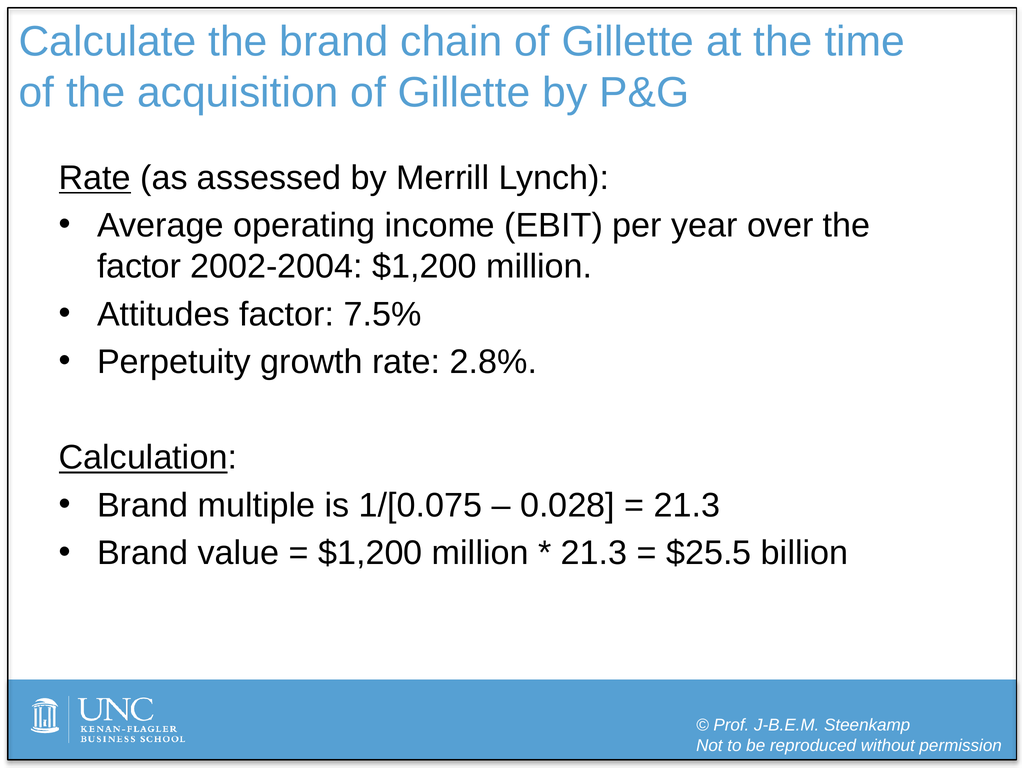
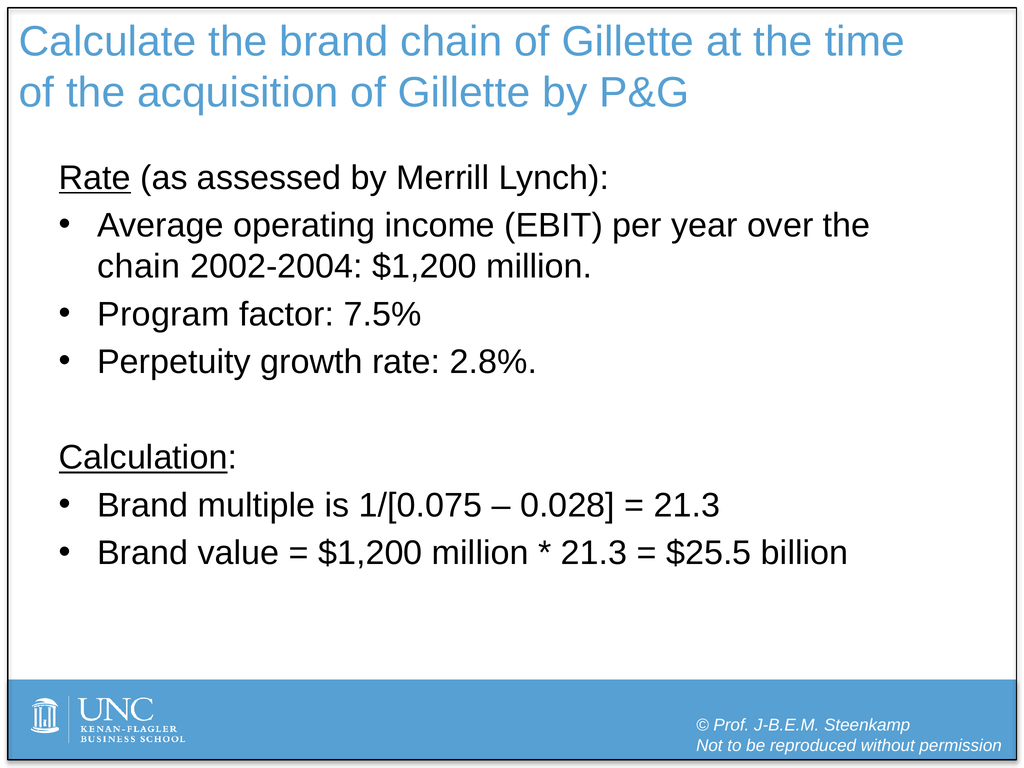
factor: factor -> chain (139, 267)
Attitudes: Attitudes -> Program (163, 314)
